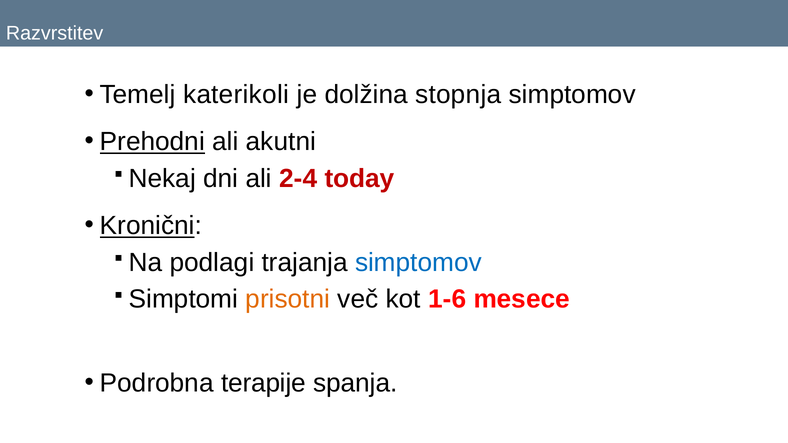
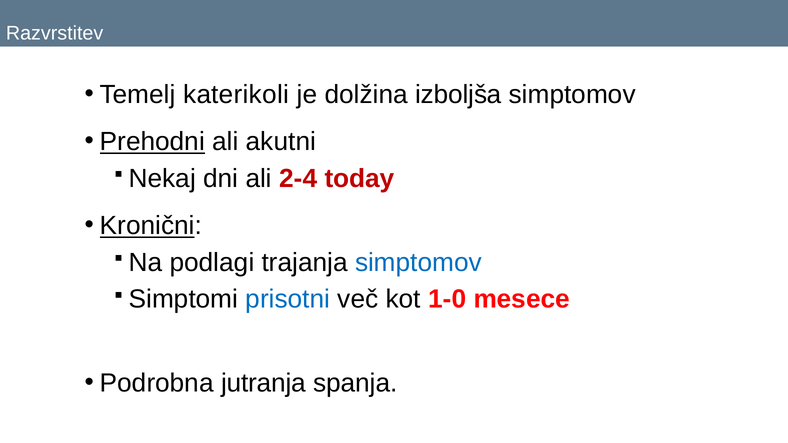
stopnja: stopnja -> izboljša (458, 94)
prisotni colour: orange -> blue (288, 299)
1-6: 1-6 -> 1-0 (447, 299)
terapije: terapije -> jutranja (263, 383)
